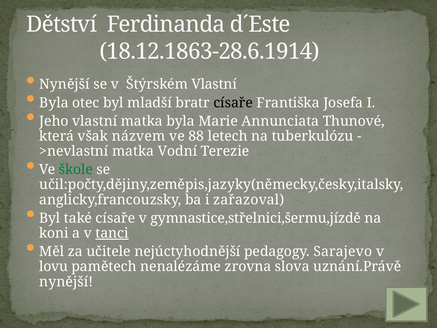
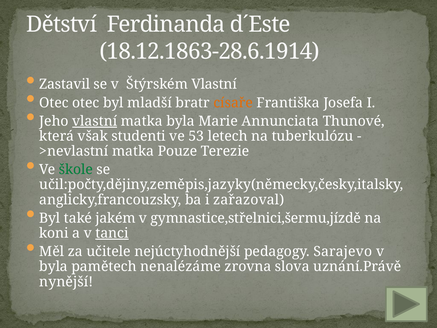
Nynější: Nynější -> Zastavil (65, 84)
Byla: Byla -> Otec (54, 103)
císaře colour: black -> orange (233, 103)
vlastní underline: none -> present (95, 121)
názvem: názvem -> studenti (139, 136)
88: 88 -> 53 (196, 136)
Vodní: Vodní -> Pouze (177, 151)
také císaře: císaře -> jakém (116, 218)
lovu: lovu -> byla (54, 266)
